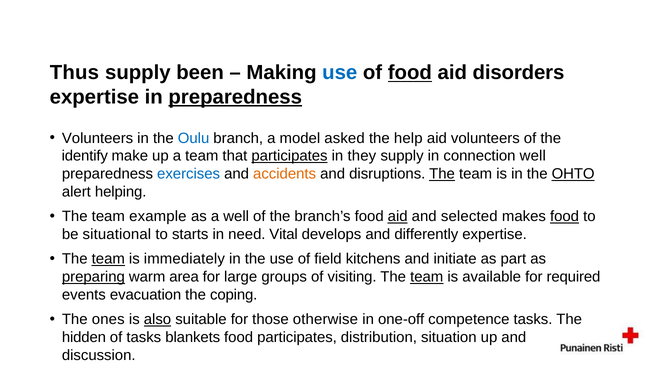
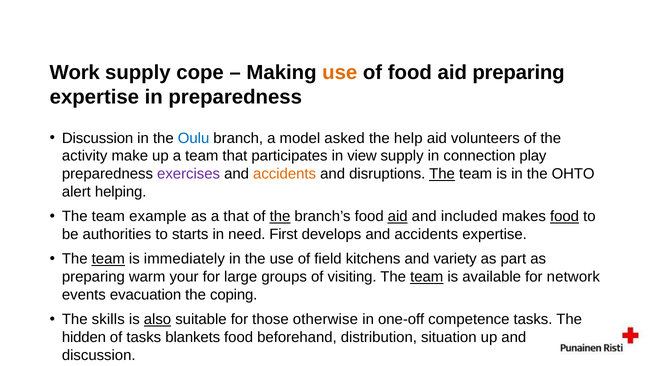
Thus: Thus -> Work (75, 73)
been: been -> cope (200, 73)
use colour: blue -> orange (340, 73)
food underline: present -> none (410, 73)
aid disorders: disorders -> preparing (519, 73)
preparedness underline: present -> none (235, 97)
Volunteers: Volunteers -> Discussion (98, 138)
identify: identify -> activity (85, 156)
participates underline: present -> none (290, 156)
they: they -> view (362, 156)
connection well: well -> play (533, 156)
exercises colour: blue -> purple (189, 174)
OHTO underline: present -> none (573, 174)
a well: well -> that (236, 217)
the underline: none -> present (280, 217)
selected: selected -> included (469, 217)
situational: situational -> authorities (117, 235)
Vital: Vital -> First (284, 235)
develops and differently: differently -> accidents (426, 235)
initiate: initiate -> variety (455, 260)
preparing underline: present -> none (93, 277)
area: area -> your (184, 277)
required: required -> network (573, 277)
ones: ones -> skills (108, 320)
food participates: participates -> beforehand (297, 338)
